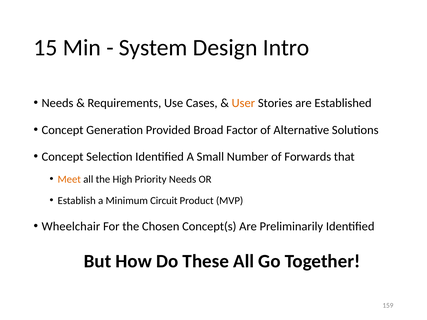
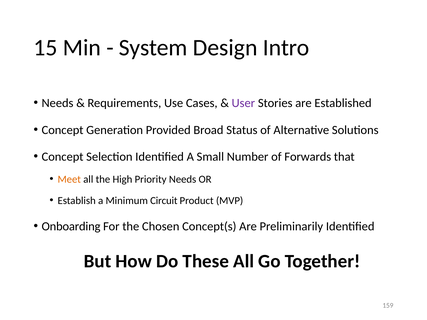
User colour: orange -> purple (243, 103)
Factor: Factor -> Status (242, 130)
Wheelchair: Wheelchair -> Onboarding (71, 227)
